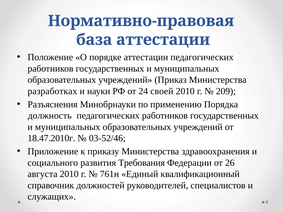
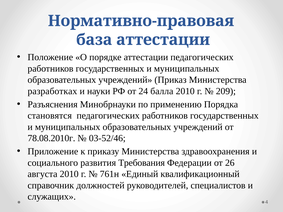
своей: своей -> балла (162, 91)
должность: должность -> становятся (50, 116)
18.47.2010г: 18.47.2010г -> 78.08.2010г (51, 138)
